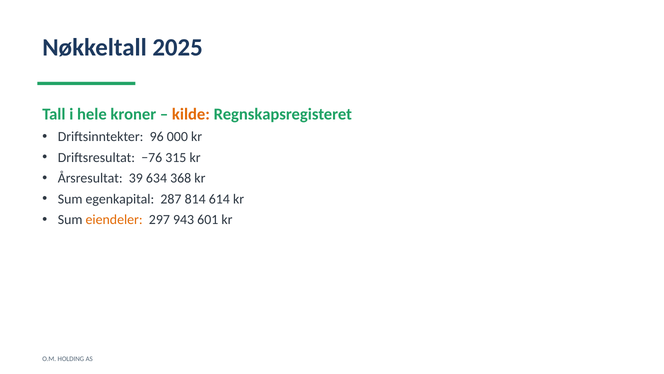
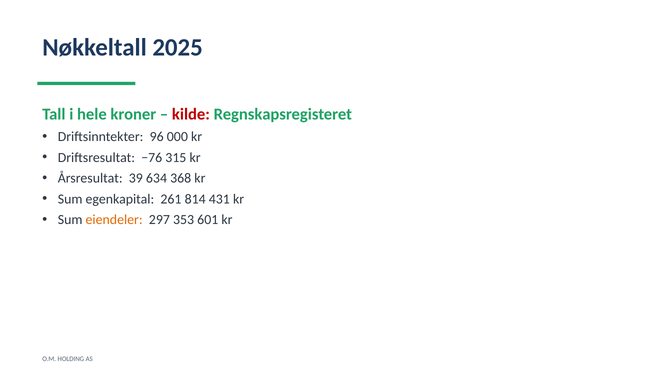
kilde colour: orange -> red (191, 114)
287: 287 -> 261 (171, 199)
614: 614 -> 431 (219, 199)
943: 943 -> 353 (184, 220)
